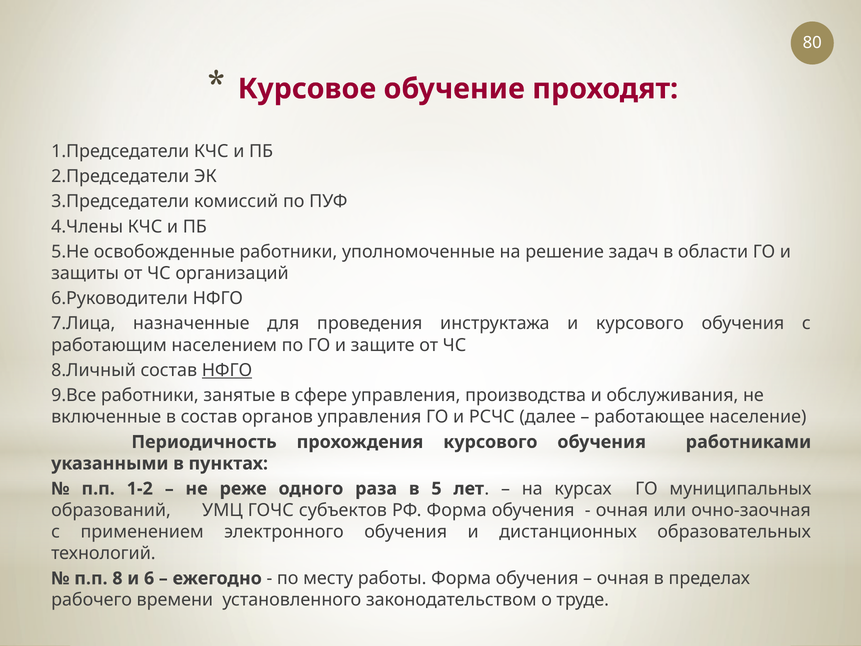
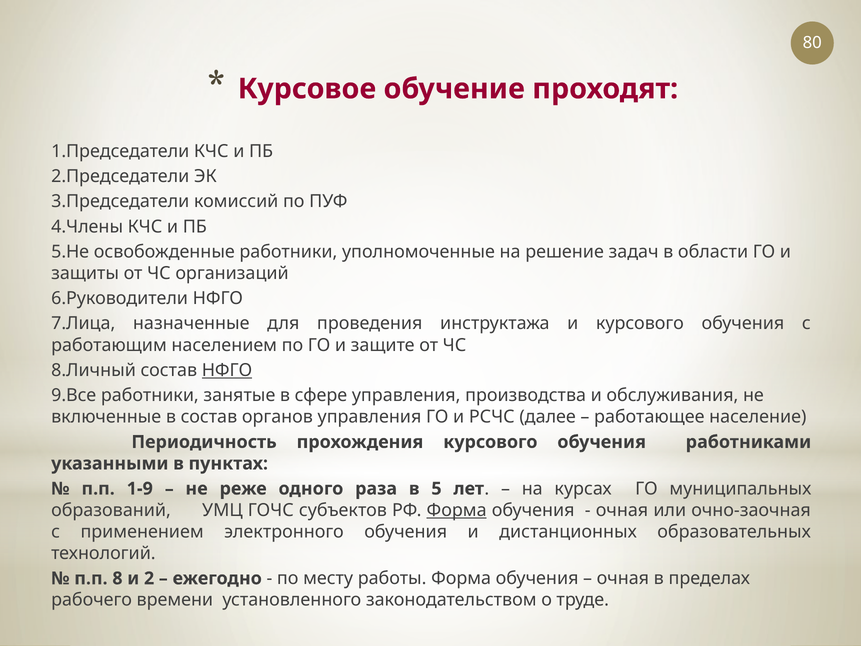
1-2: 1-2 -> 1-9 (140, 488)
Форма underline: none -> present (457, 510)
6: 6 -> 2 (149, 578)
